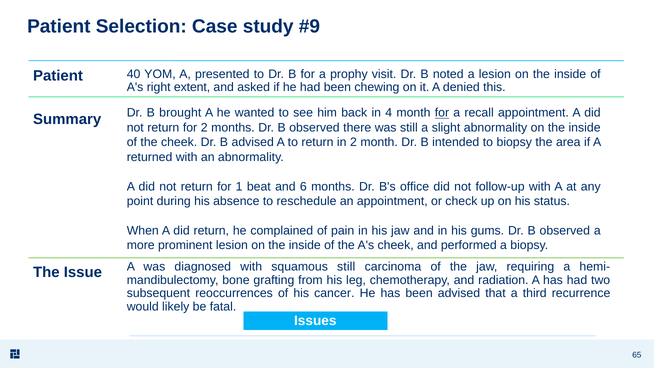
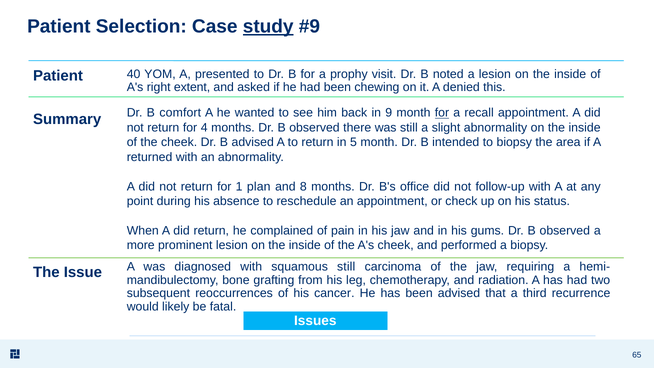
study underline: none -> present (268, 26)
brought: brought -> comfort (180, 113)
4: 4 -> 9 (389, 113)
for 2: 2 -> 4 (204, 128)
in 2: 2 -> 5 (353, 142)
beat: beat -> plan (259, 186)
6: 6 -> 8 (303, 186)
